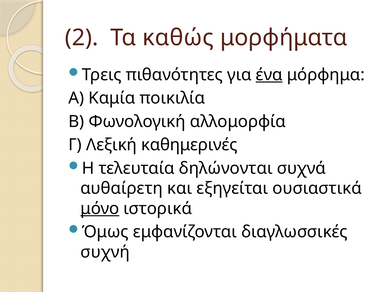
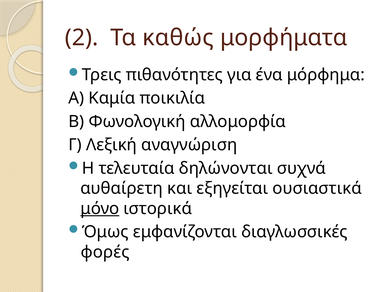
ένα underline: present -> none (269, 75)
καθημερινές: καθημερινές -> αναγνώριση (189, 145)
συχνή: συχνή -> φορές (105, 252)
